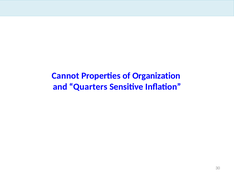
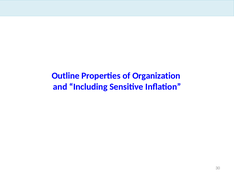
Cannot: Cannot -> Outline (66, 76)
Quarters: Quarters -> Including (88, 86)
